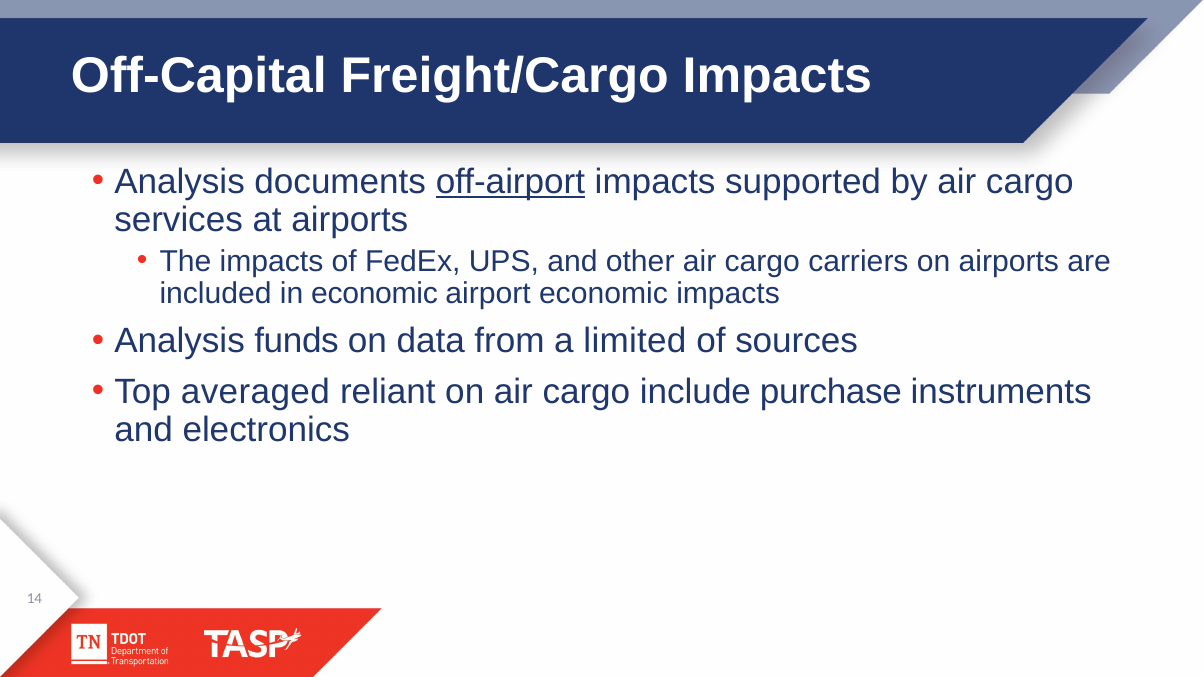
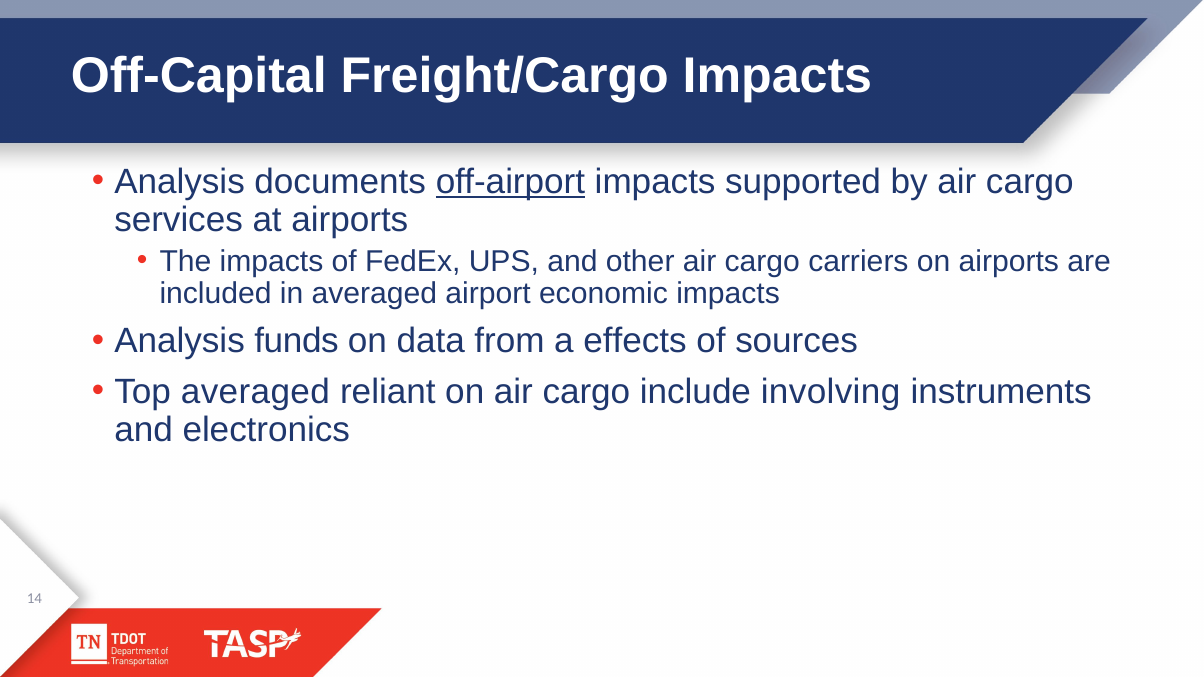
in economic: economic -> averaged (374, 294)
limited: limited -> effects (635, 341)
purchase: purchase -> involving (831, 392)
